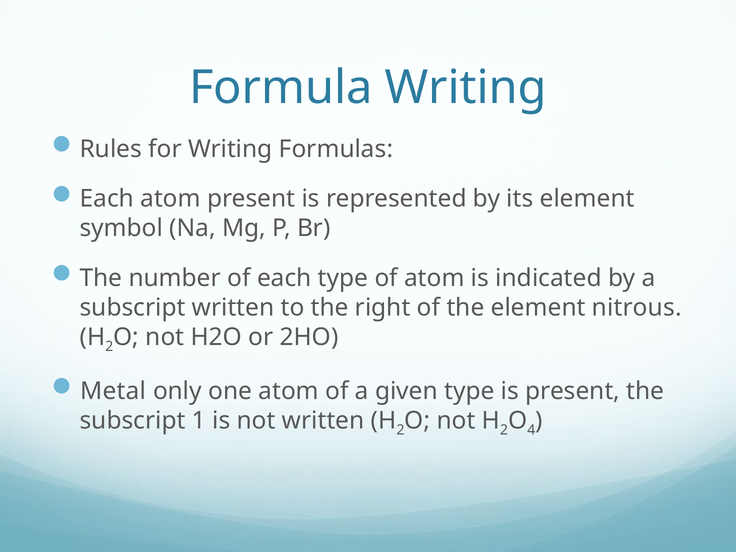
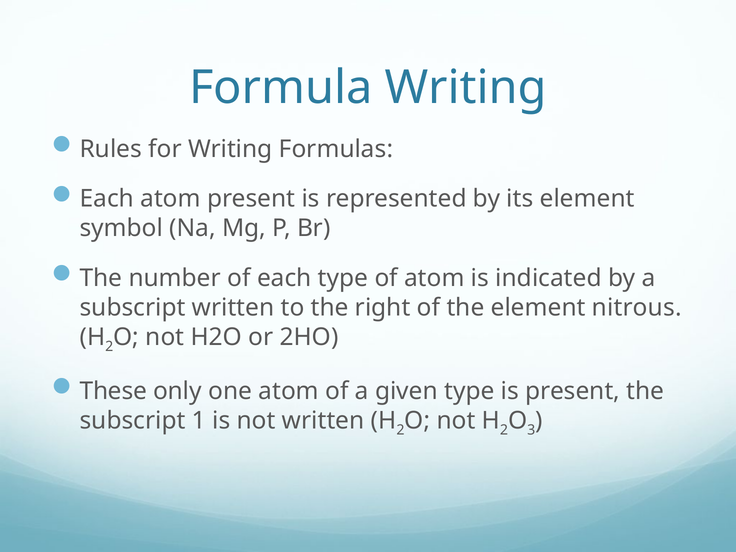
Metal: Metal -> These (113, 391)
4: 4 -> 3 (531, 430)
